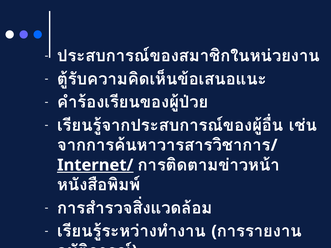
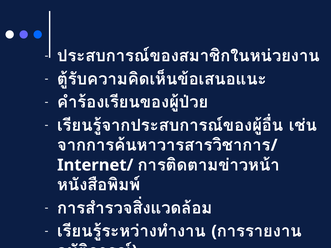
Internet/ underline: present -> none (95, 165)
